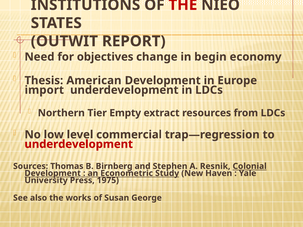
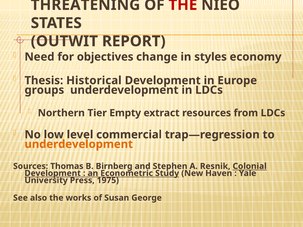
INSTITUTIONS: INSTITUTIONS -> THREATENING (85, 5)
begin: begin -> styles (211, 57)
American: American -> Historical (94, 81)
import: import -> groups (44, 90)
underdevelopment colour: red -> orange (79, 144)
